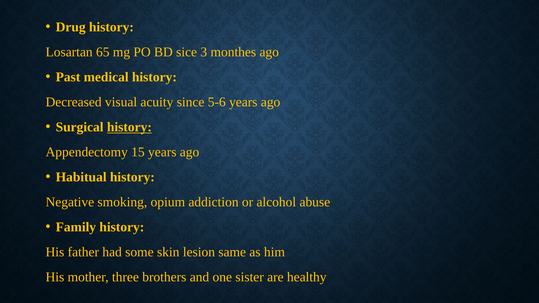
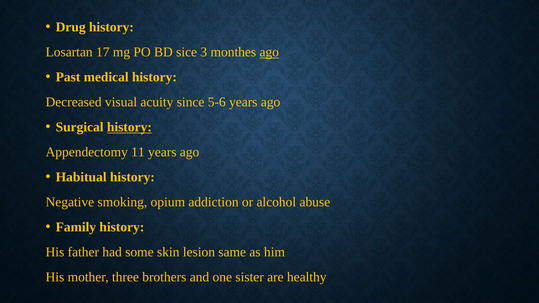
65: 65 -> 17 (103, 52)
ago underline: none -> present (269, 52)
15: 15 -> 11 (138, 152)
